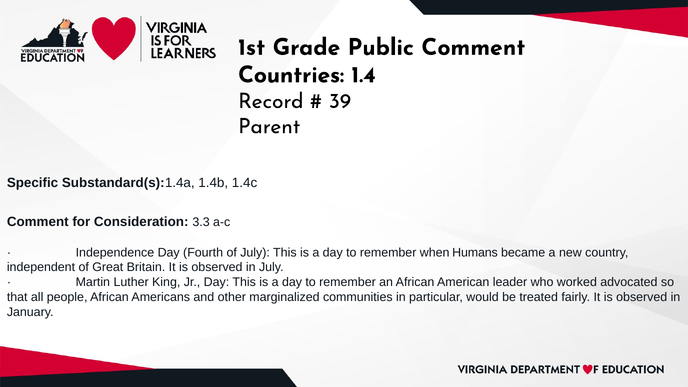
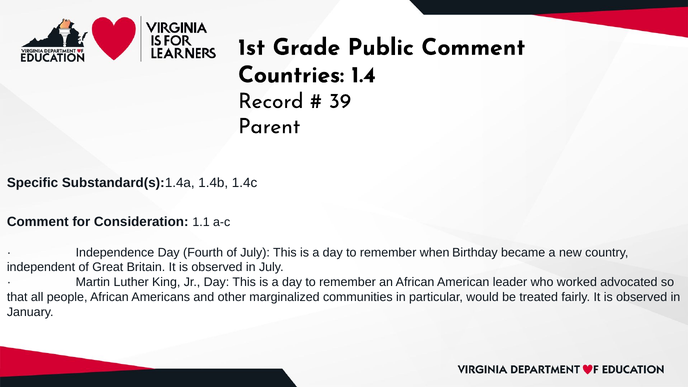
3.3: 3.3 -> 1.1 (201, 222)
Humans: Humans -> Birthday (475, 252)
